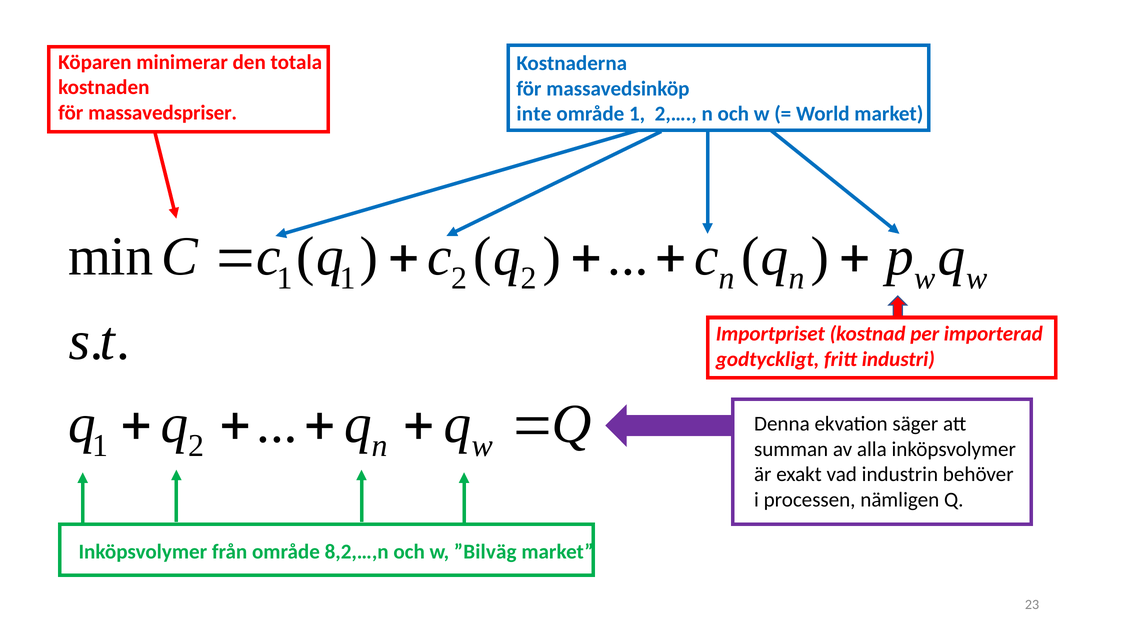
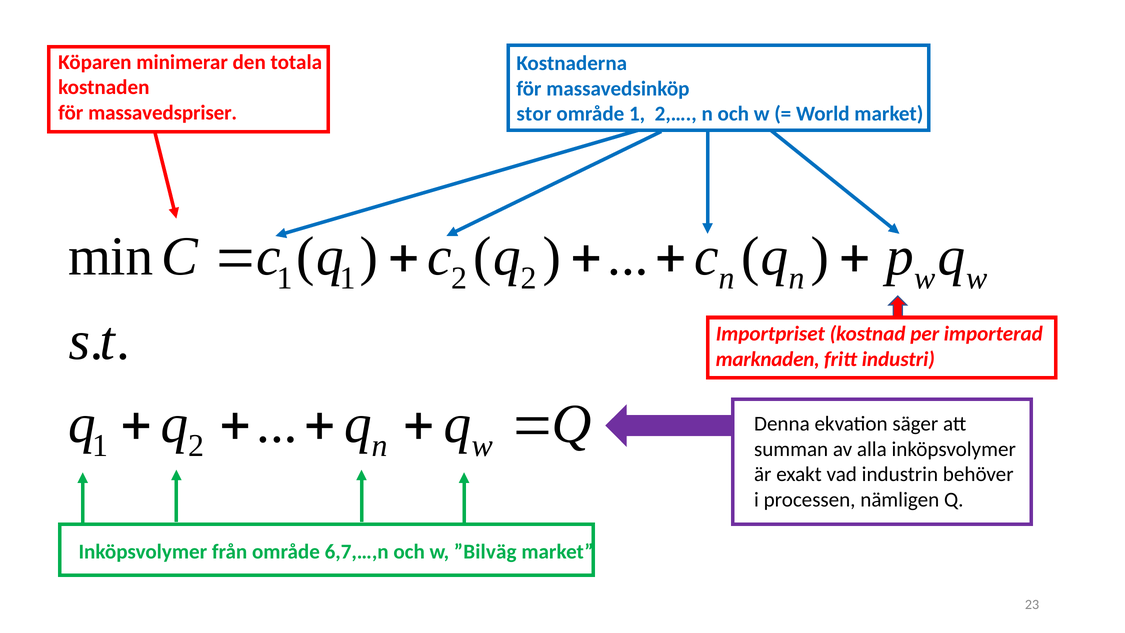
inte: inte -> stor (534, 114)
godtyckligt: godtyckligt -> marknaden (768, 359)
8,2,…,n: 8,2,…,n -> 6,7,…,n (357, 552)
